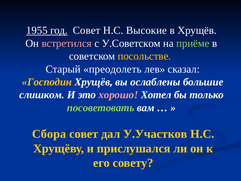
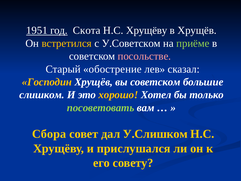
1955: 1955 -> 1951 (37, 30)
год Совет: Совет -> Скота (87, 30)
Высокие: Высокие -> Хрущёву (147, 30)
встретился colour: pink -> yellow (67, 43)
посольстве colour: yellow -> pink (144, 56)
преодолеть: преодолеть -> обострение (112, 69)
вы ослаблены: ослаблены -> советском (155, 82)
хорошо colour: pink -> yellow (118, 95)
У.Участков: У.Участков -> У.Слишком (155, 134)
